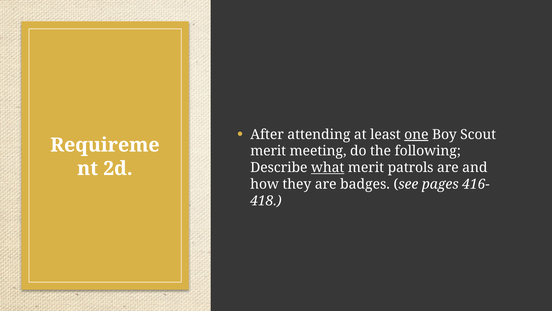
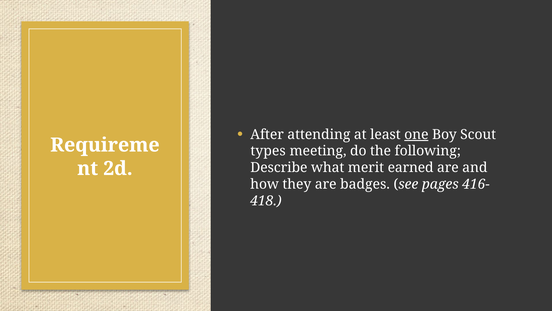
merit: merit -> types (268, 151)
what underline: present -> none (328, 167)
patrols: patrols -> earned (411, 167)
